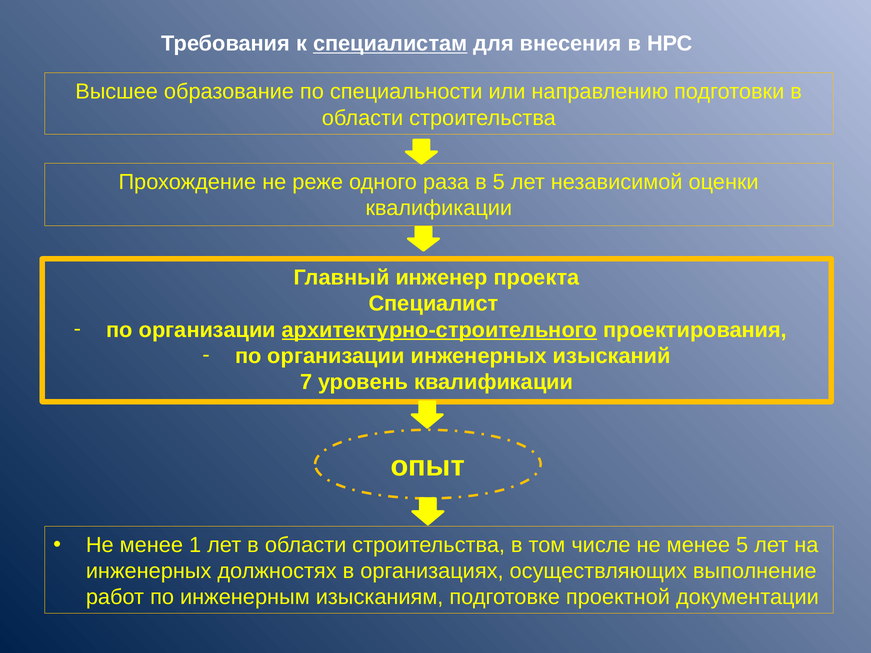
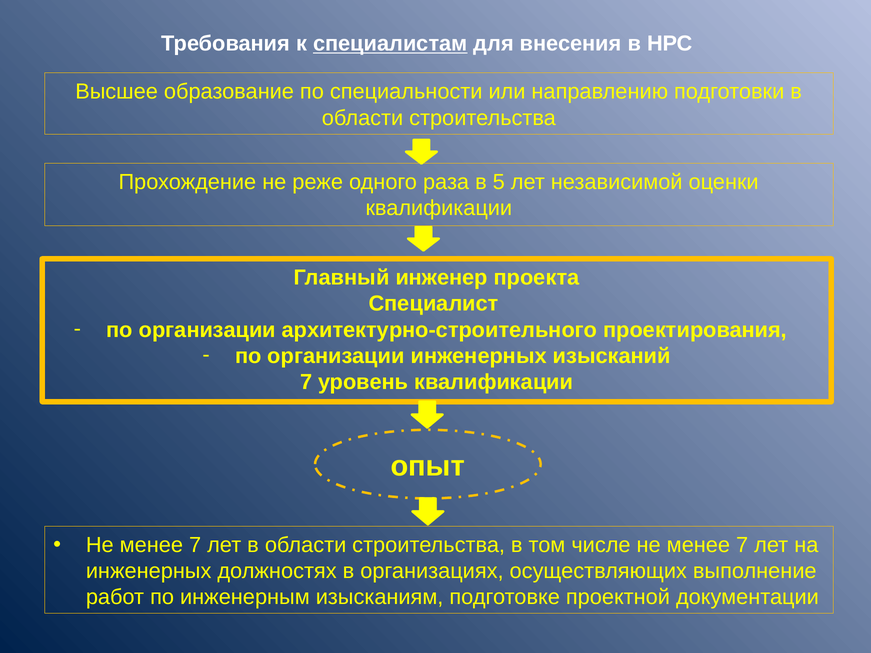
архитектурно-строительного underline: present -> none (440, 330)
1: 1 -> 7 (195, 545)
числе не менее 5: 5 -> 7 (742, 545)
